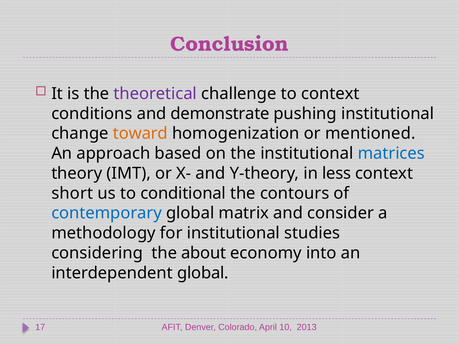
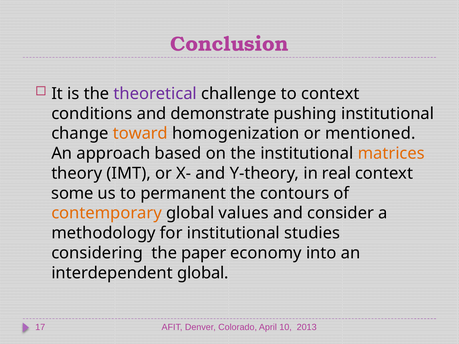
matrices colour: blue -> orange (391, 154)
less: less -> real (337, 173)
short: short -> some (72, 193)
conditional: conditional -> permanent (183, 193)
contemporary colour: blue -> orange (107, 213)
matrix: matrix -> values (244, 213)
about: about -> paper (204, 253)
